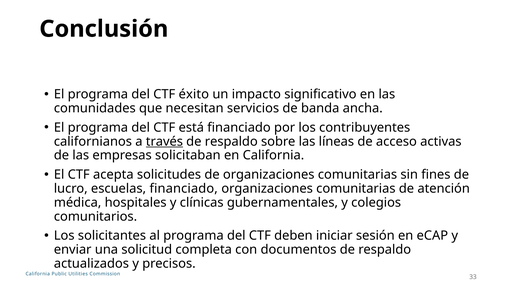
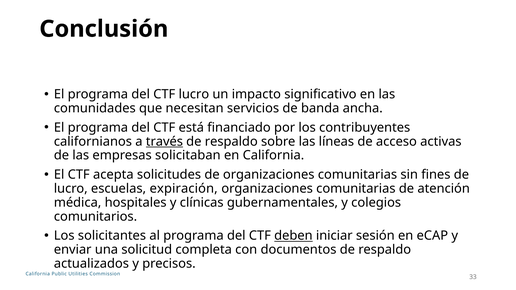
CTF éxito: éxito -> lucro (194, 94)
escuelas financiado: financiado -> expiración (184, 189)
deben underline: none -> present (293, 236)
